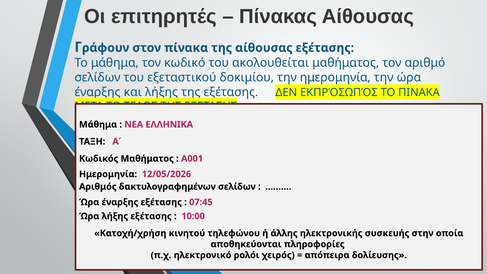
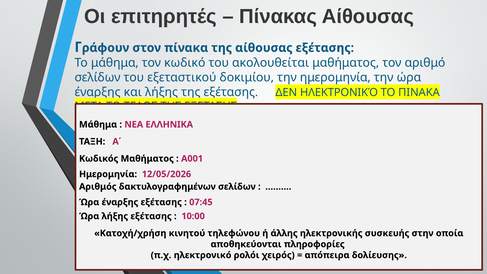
ΔΕΝ ΕΚΠΡΌΣΩΠΌΣ: ΕΚΠΡΌΣΩΠΌΣ -> ΗΛΕΚΤΡΟΝΙΚΌ (339, 92)
